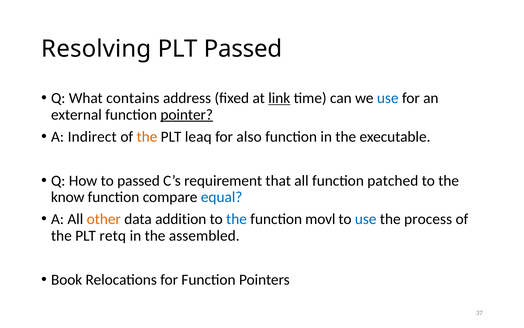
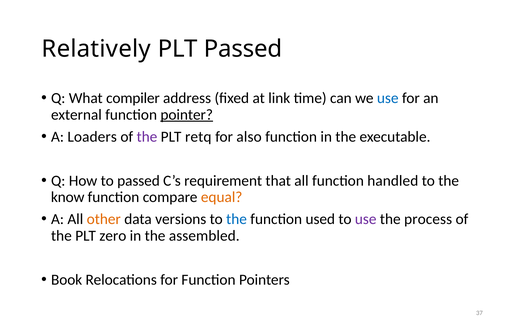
Resolving: Resolving -> Relatively (96, 49)
contains: contains -> compiler (133, 98)
link underline: present -> none (279, 98)
Indirect: Indirect -> Loaders (92, 136)
the colour: orange -> purple (147, 136)
leaq: leaq -> retq (198, 136)
patched: patched -> handled (393, 180)
equal colour: blue -> orange (222, 197)
addition: addition -> versions (181, 219)
movl: movl -> used (320, 219)
use colour: blue -> purple (366, 219)
retq: retq -> zero (113, 235)
